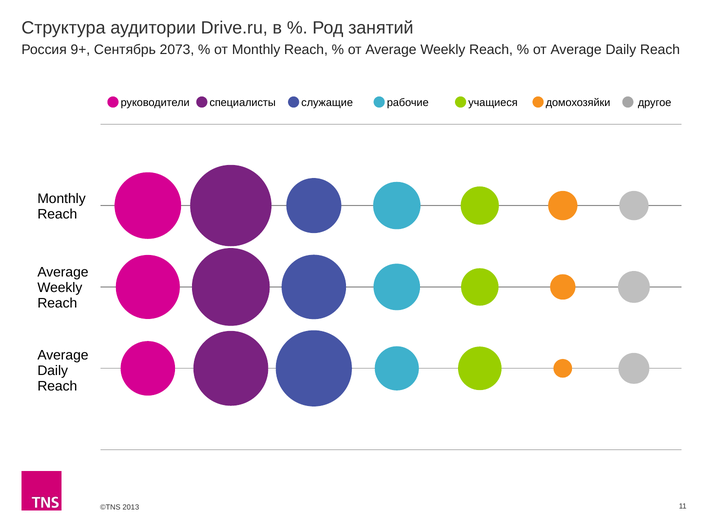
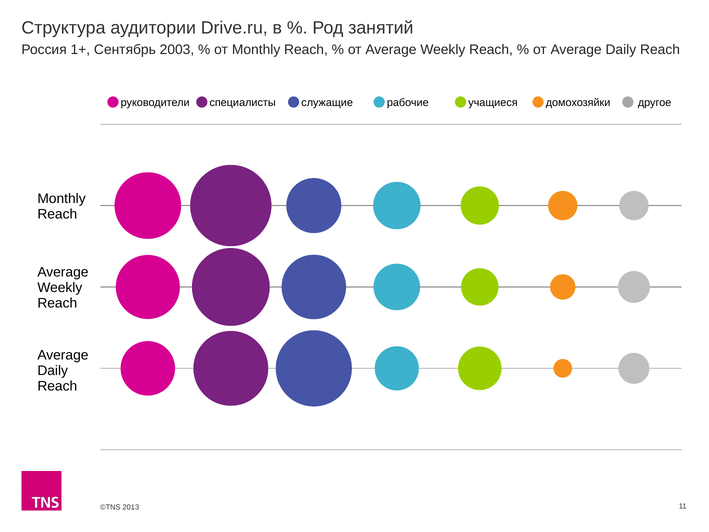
9+: 9+ -> 1+ (80, 50)
2073: 2073 -> 2003 (177, 50)
